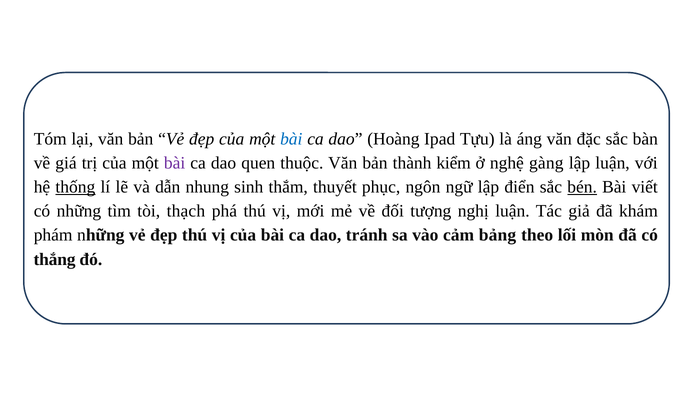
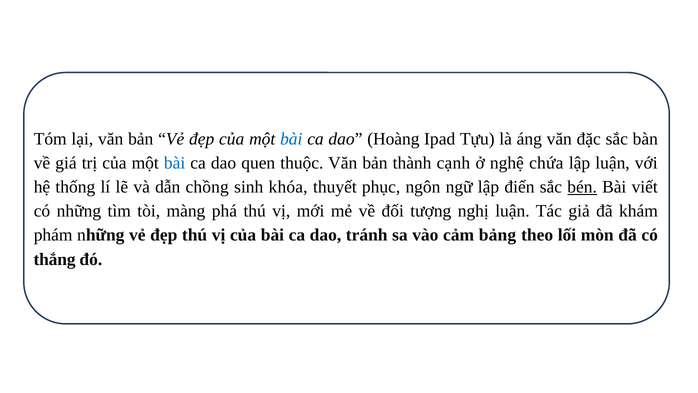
bài colour: purple -> blue (175, 163)
kiểm: kiểm -> cạnh (453, 163)
gàng: gàng -> chứa (546, 163)
thống underline: present -> none (75, 187)
nhung: nhung -> chồng (207, 187)
thắm: thắm -> khóa (288, 187)
thạch: thạch -> màng (186, 211)
